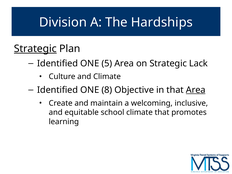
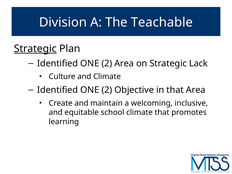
Hardships: Hardships -> Teachable (162, 22)
5: 5 -> 2 (107, 63)
8: 8 -> 2 (107, 90)
Area underline: present -> none (196, 90)
